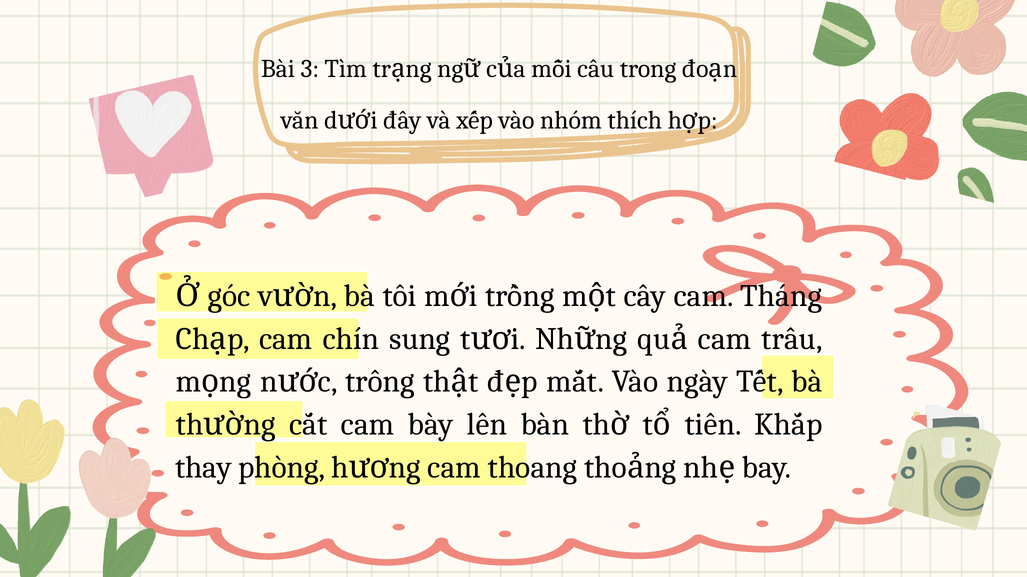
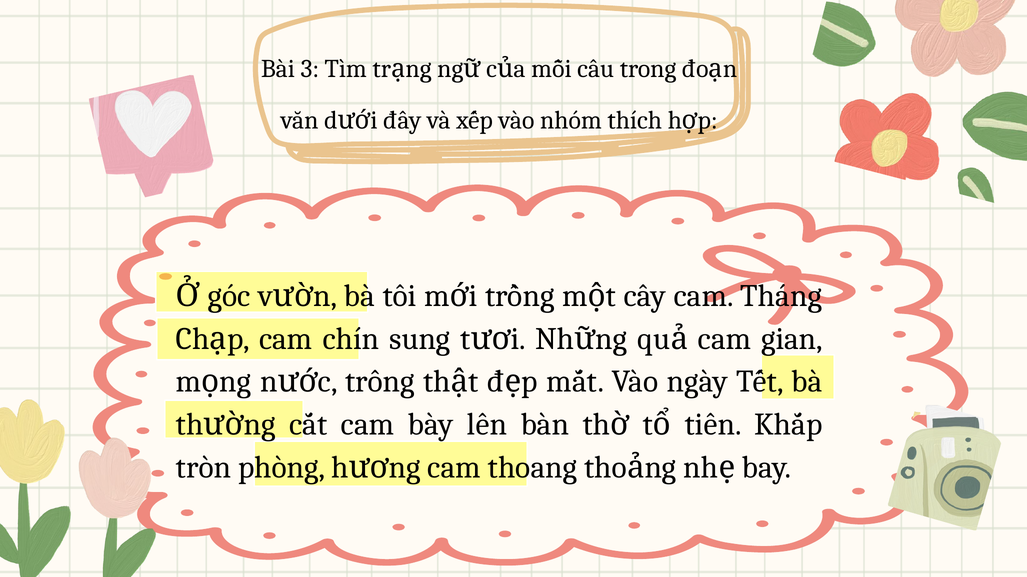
trâu: trâu -> gian (792, 339)
thay: thay -> tròn (203, 468)
